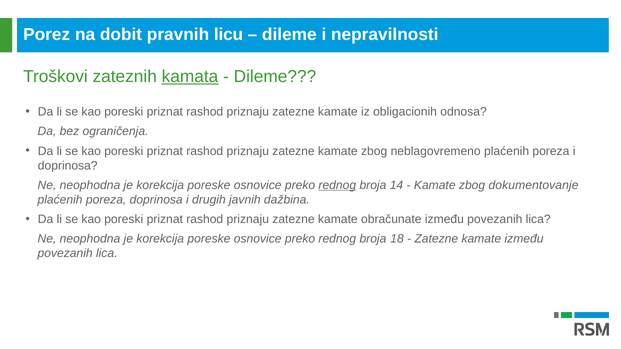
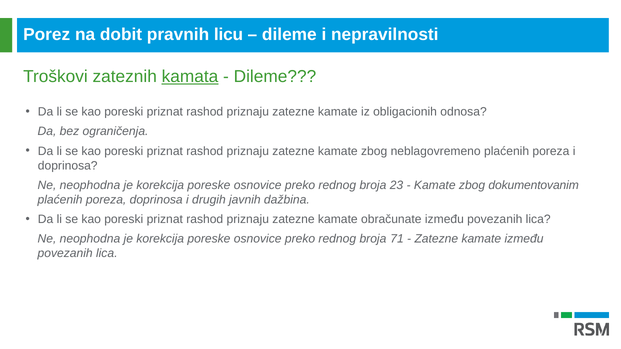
rednog underline: present -> none (337, 185)
14: 14 -> 23 (396, 185)
dokumentovanje: dokumentovanje -> dokumentovanim (534, 185)
18: 18 -> 71 (397, 239)
